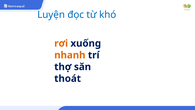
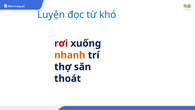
rơi colour: orange -> red (61, 43)
